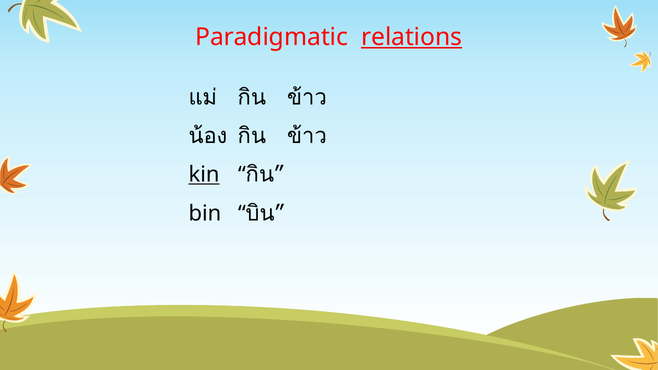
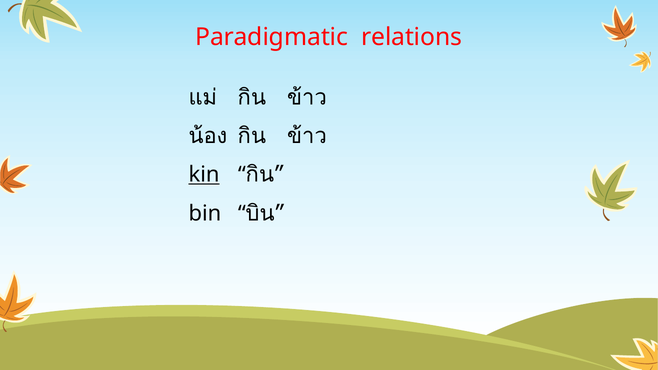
relations underline: present -> none (412, 37)
